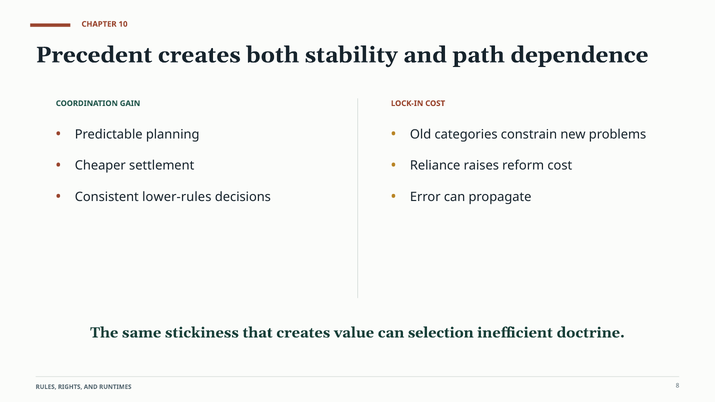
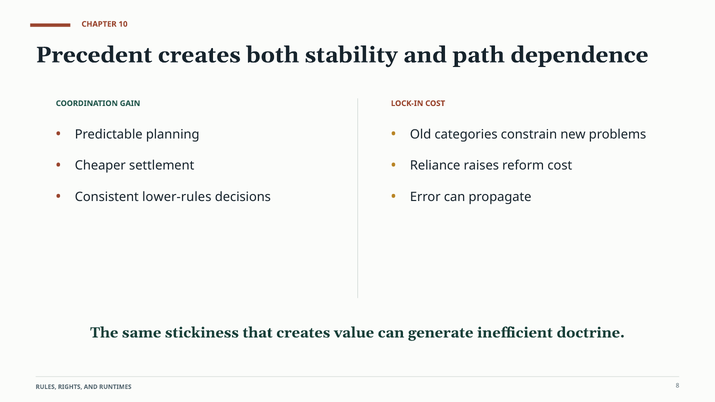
selection: selection -> generate (441, 333)
